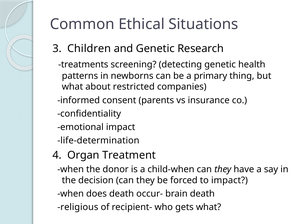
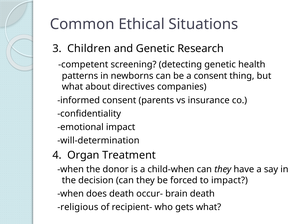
treatments: treatments -> competent (83, 65)
a primary: primary -> consent (210, 76)
restricted: restricted -> directives (134, 87)
life-determination: life-determination -> will-determination (98, 141)
